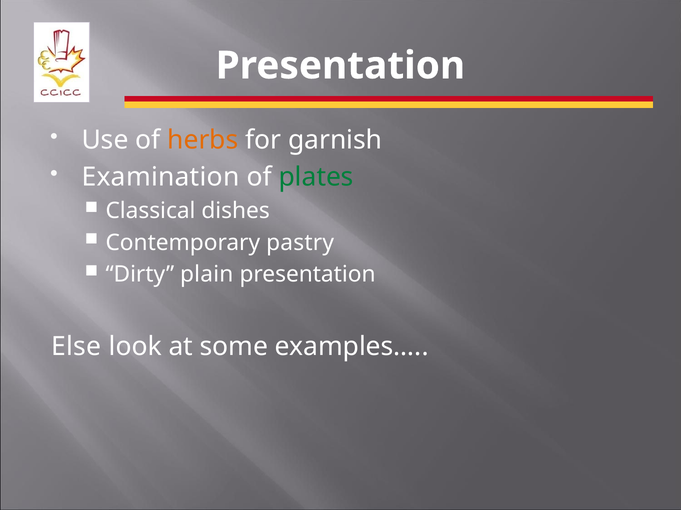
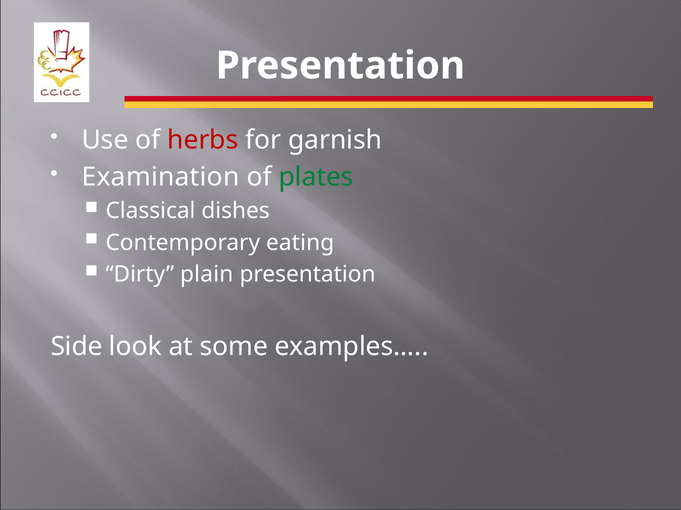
herbs colour: orange -> red (203, 140)
pastry: pastry -> eating (300, 243)
Else: Else -> Side (77, 347)
